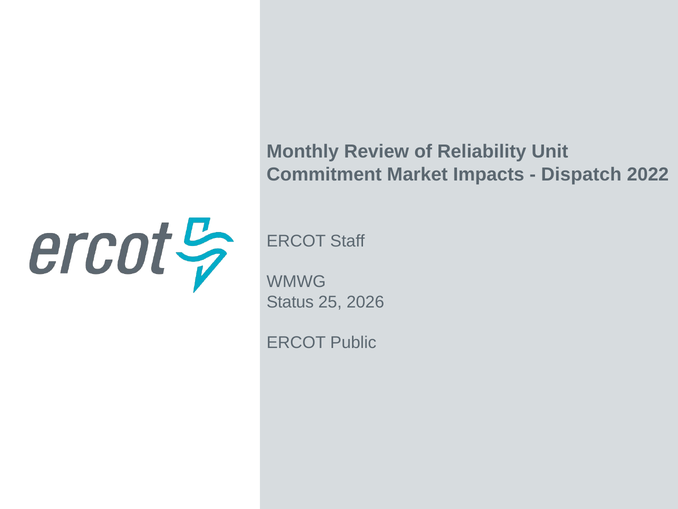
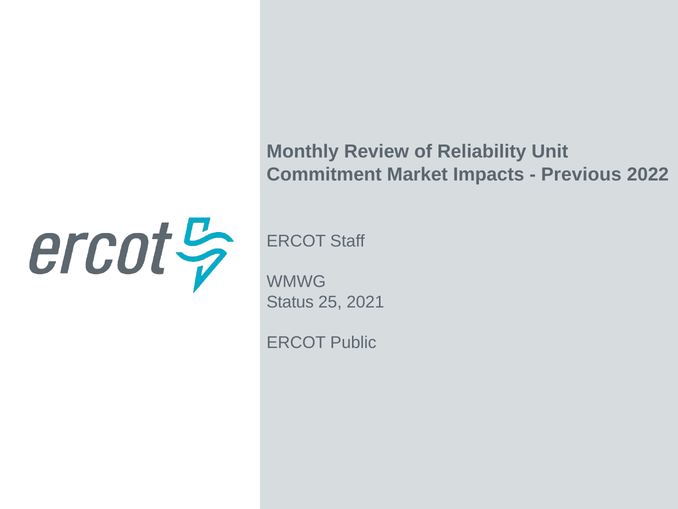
Dispatch: Dispatch -> Previous (581, 174)
2026: 2026 -> 2021 (365, 302)
